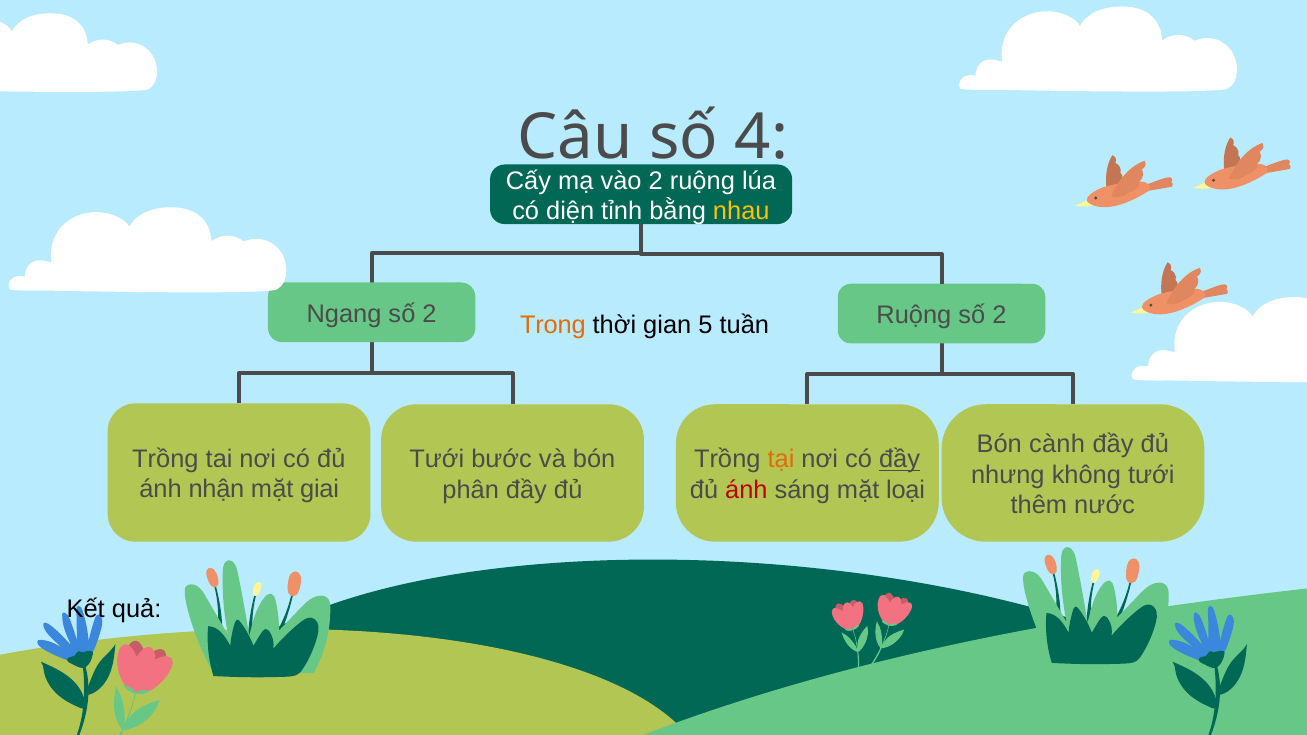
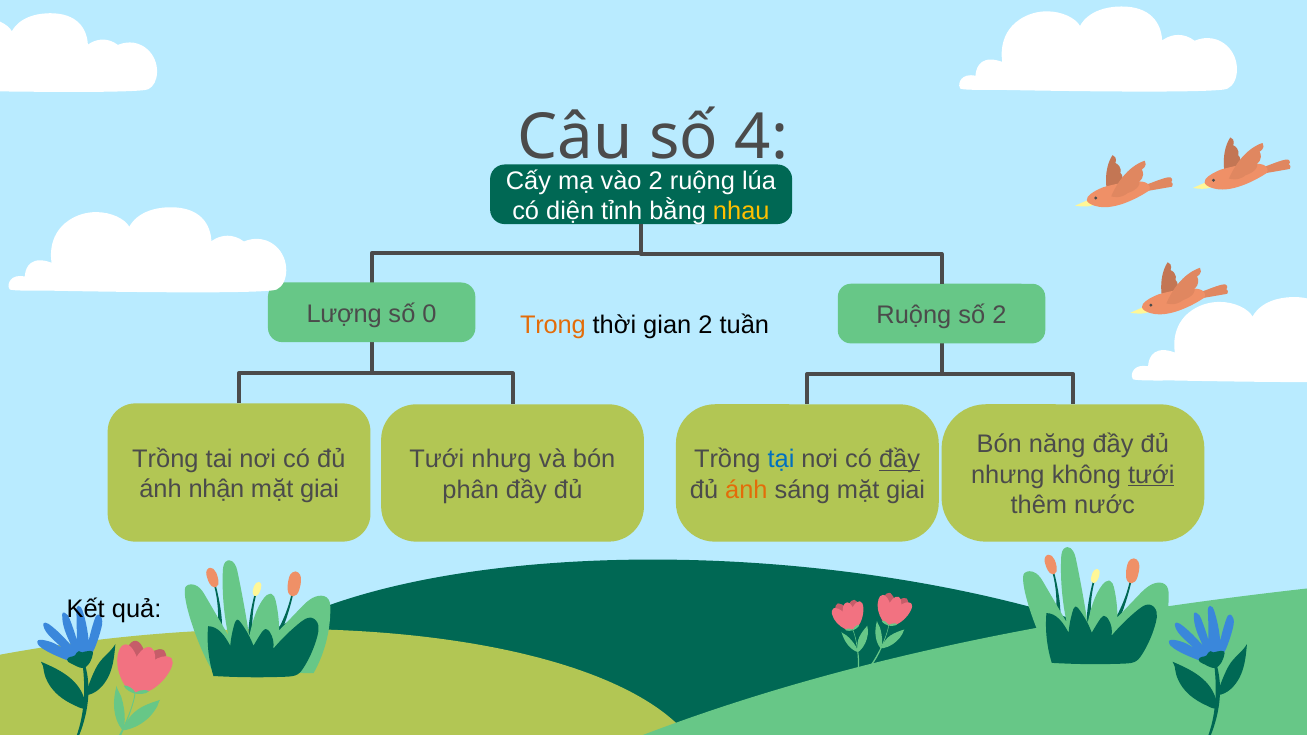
Ngang: Ngang -> Lượng (344, 314)
2: 2 -> 0 (429, 314)
gian 5: 5 -> 2 (706, 325)
cành: cành -> năng (1057, 444)
bước: bước -> nhưg (501, 460)
tại colour: orange -> blue (781, 460)
tưới underline: none -> present (1151, 475)
ánh colour: red -> orange (746, 490)
sáng mặt loại: loại -> giai (906, 490)
